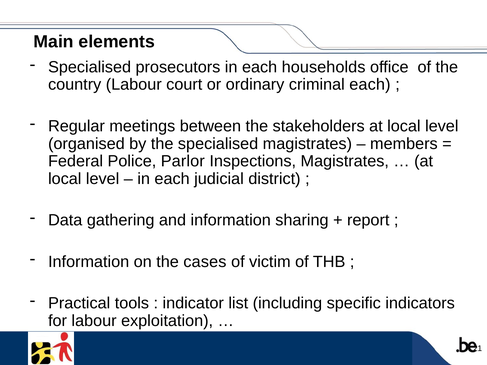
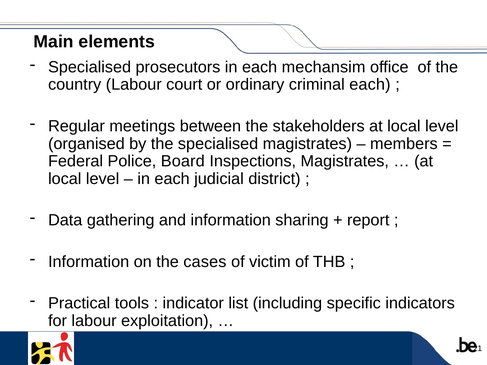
households: households -> mechansim (324, 67)
Parlor: Parlor -> Board (183, 161)
